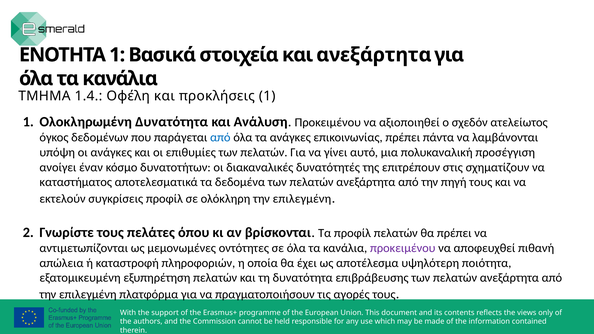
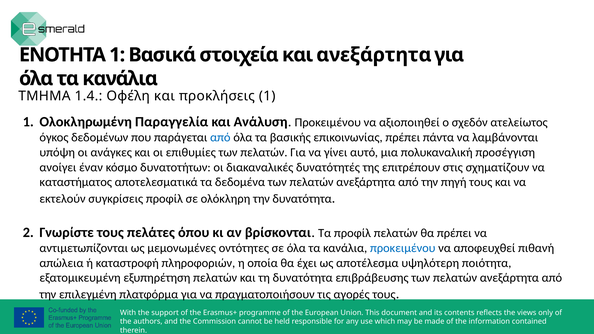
Ολοκληρωμένη Δυνατότητα: Δυνατότητα -> Παραγγελία (172, 122)
τα ανάγκες: ανάγκες -> βασικής (290, 138)
ολόκληρη την επιλεγμένη: επιλεγμένη -> δυνατότητα (302, 199)
προκειμένου colour: purple -> blue (403, 248)
